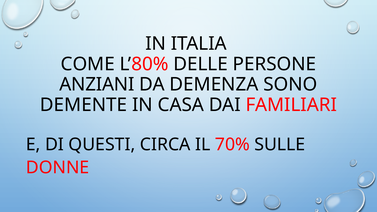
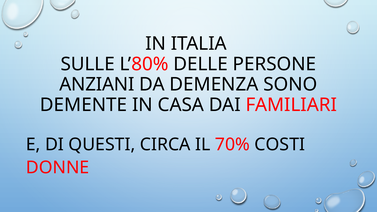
COME: COME -> SULLE (88, 64)
SULLE: SULLE -> COSTI (280, 145)
